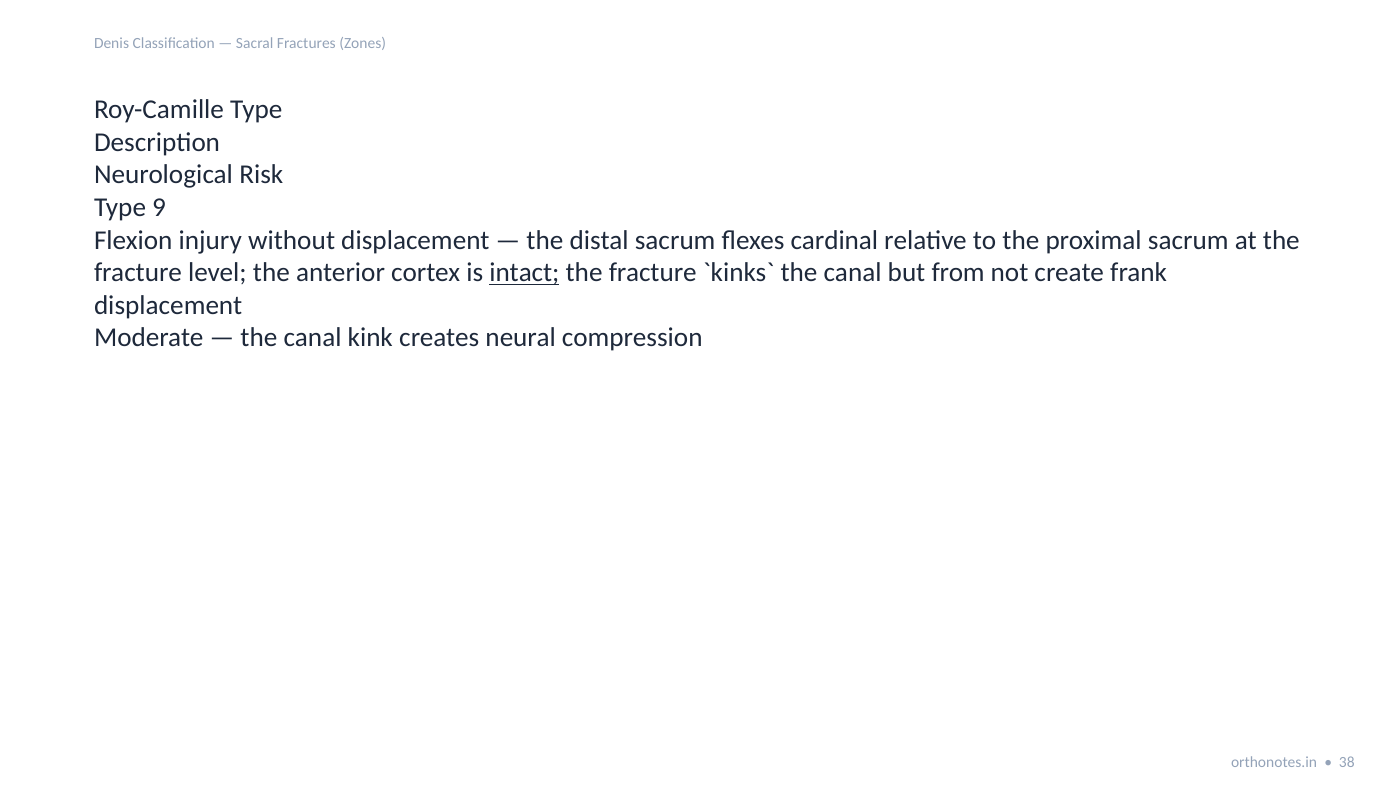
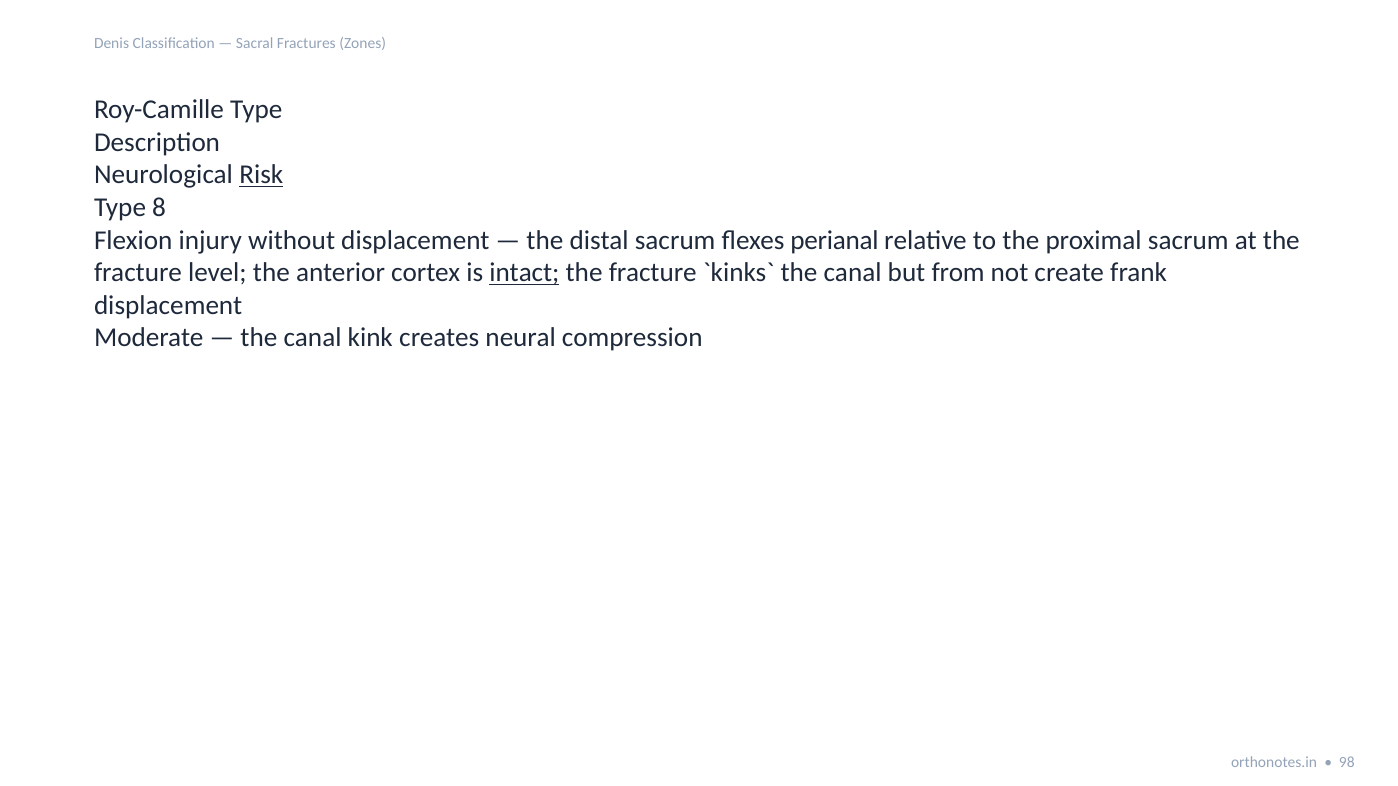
Risk underline: none -> present (261, 175)
9: 9 -> 8 (159, 208)
cardinal: cardinal -> perianal (834, 240)
38: 38 -> 98 (1347, 763)
